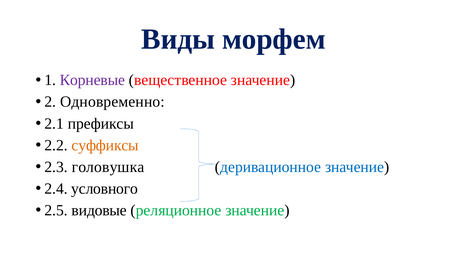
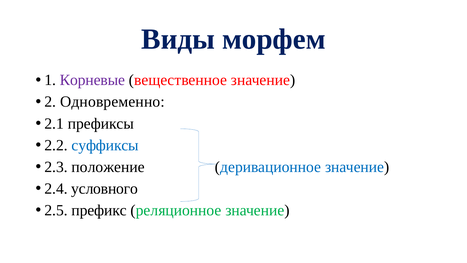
суффиксы colour: orange -> blue (105, 145)
головушка: головушка -> положение (108, 167)
видовые: видовые -> префикс (99, 210)
